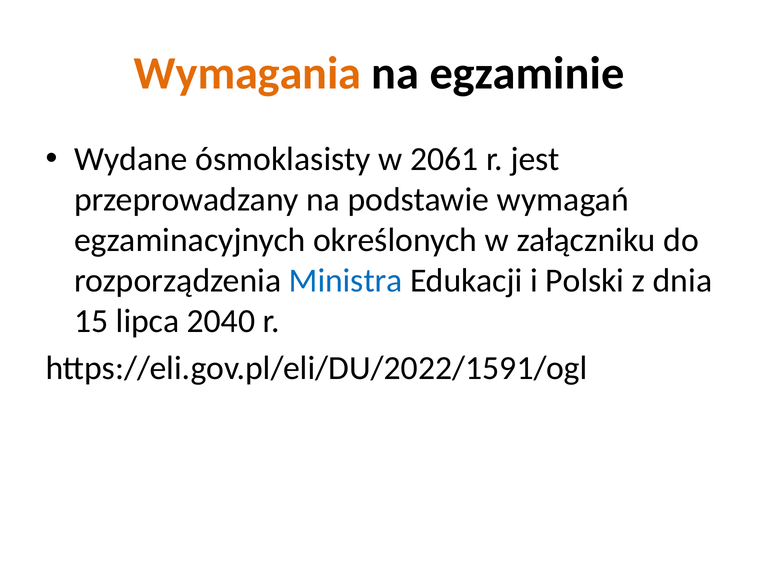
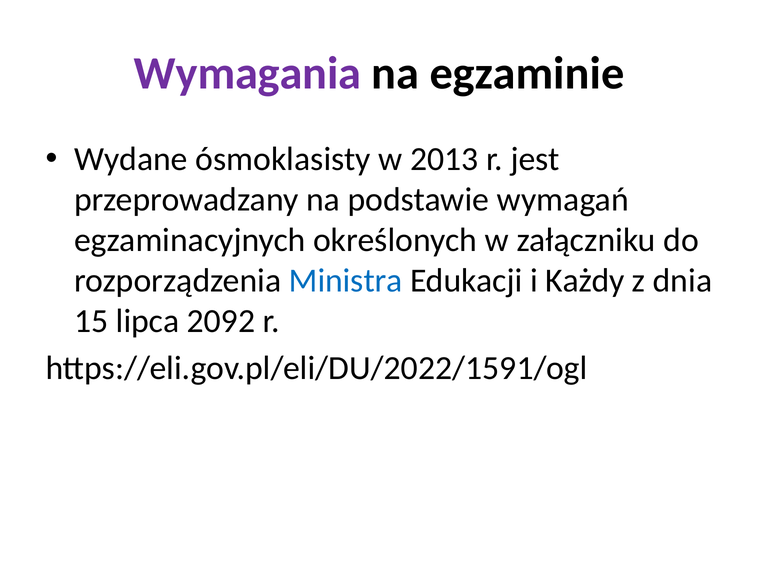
Wymagania colour: orange -> purple (248, 73)
2061: 2061 -> 2013 (444, 159)
Polski: Polski -> Każdy (585, 281)
2040: 2040 -> 2092 (221, 321)
